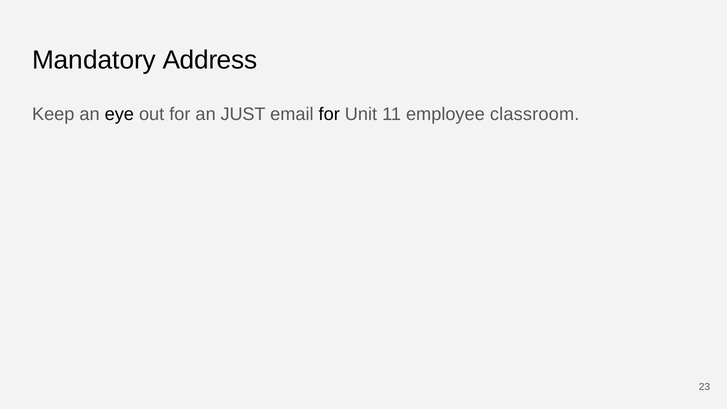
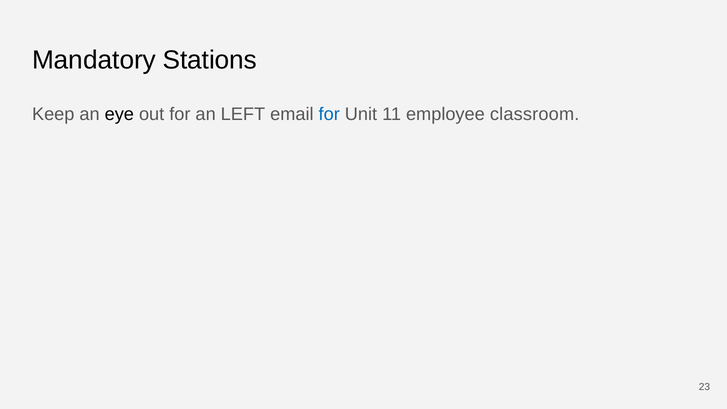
Address: Address -> Stations (210, 60)
JUST: JUST -> LEFT (243, 114)
for colour: black -> blue (329, 114)
